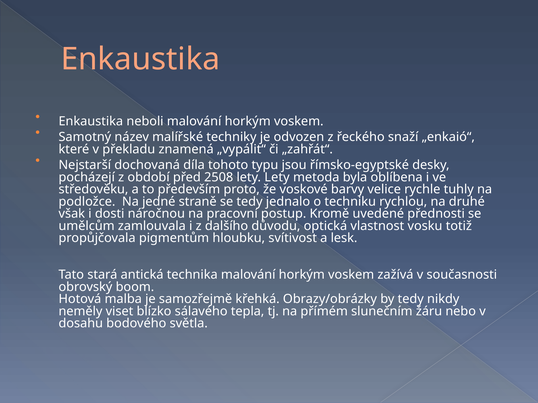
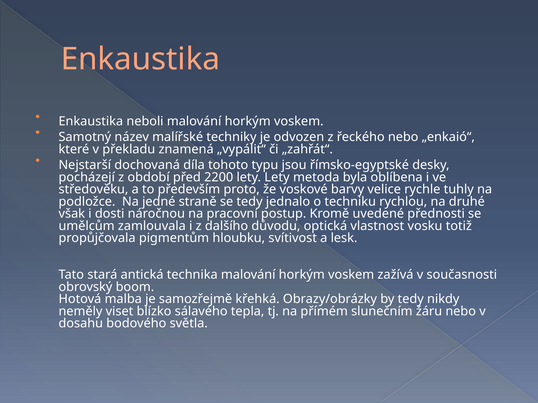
řeckého snaží: snaží -> nebo (403, 137)
2508: 2508 -> 2200 (219, 177)
